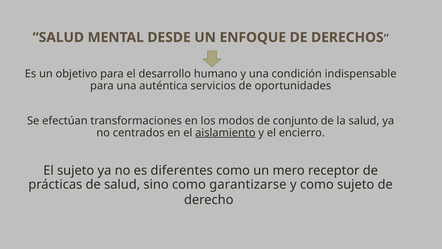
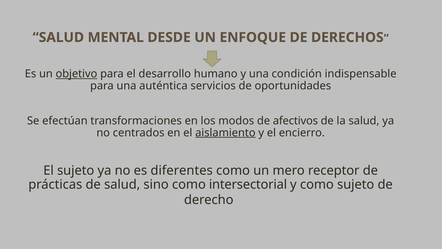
objetivo underline: none -> present (76, 74)
conjunto: conjunto -> afectivos (295, 121)
garantizarse: garantizarse -> intersectorial (248, 184)
